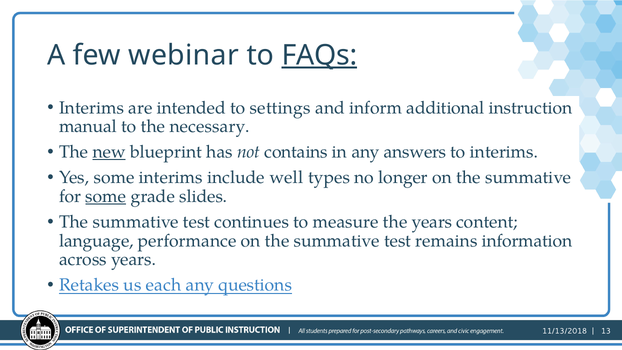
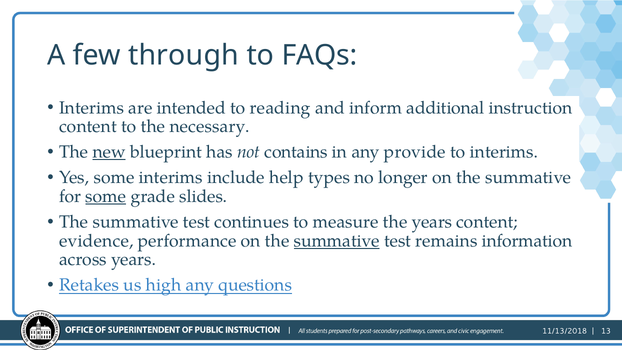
webinar: webinar -> through (184, 55)
FAQs underline: present -> none (319, 55)
settings: settings -> reading (280, 108)
manual: manual -> content (88, 127)
answers: answers -> provide (415, 152)
well: well -> help (286, 177)
language: language -> evidence (96, 241)
summative underline: none -> present (337, 241)
each: each -> high (164, 285)
